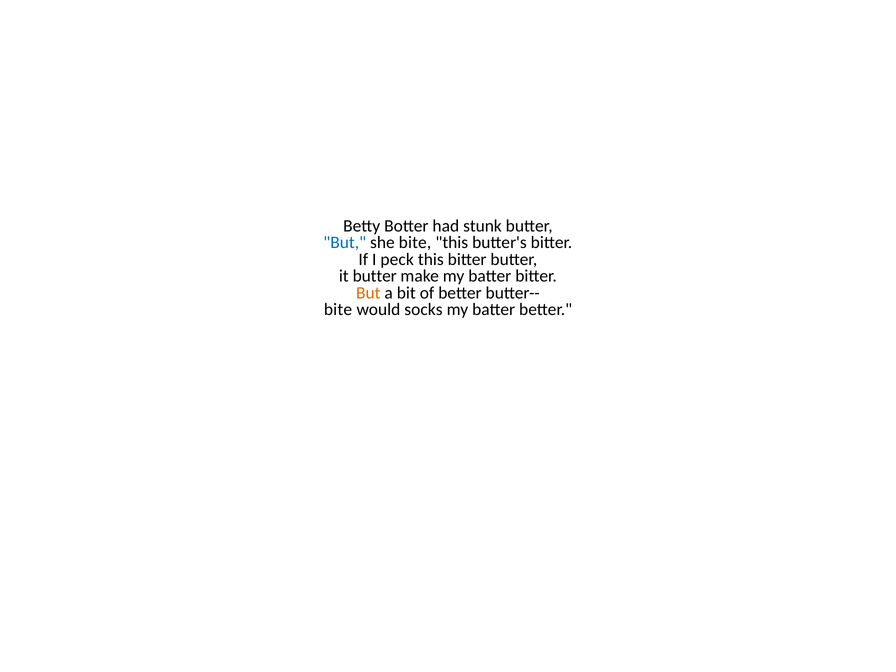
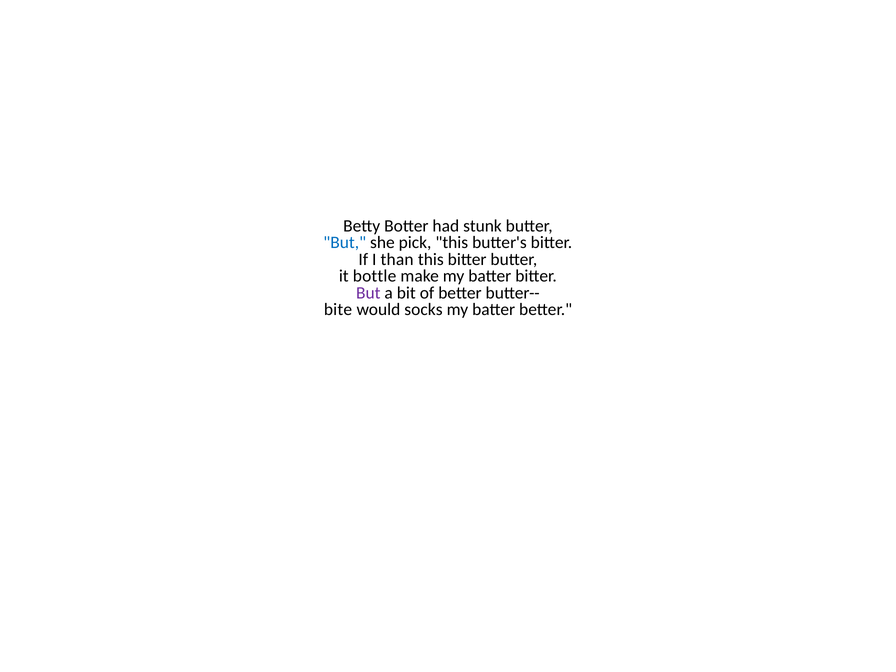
she bite: bite -> pick (415, 243)
peck: peck -> than (397, 259)
it butter: butter -> bottle (375, 276)
But colour: orange -> purple (368, 293)
